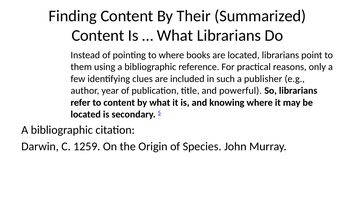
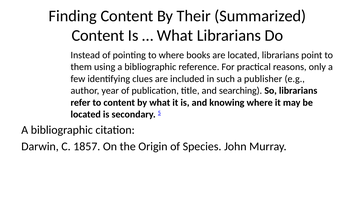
powerful: powerful -> searching (241, 90)
1259: 1259 -> 1857 (87, 146)
